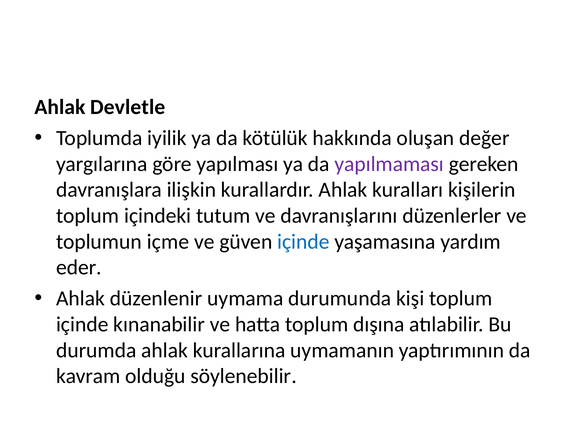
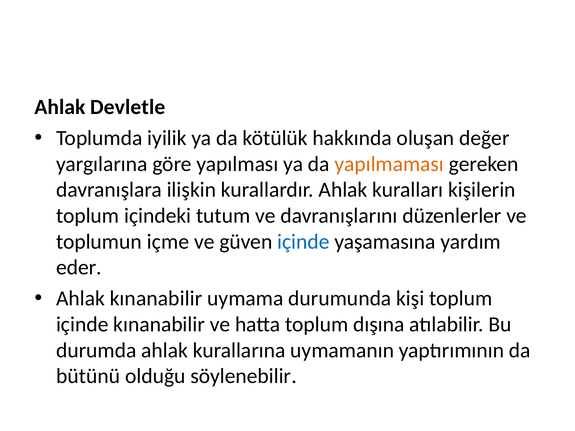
yapılmaması colour: purple -> orange (389, 164)
Ahlak düzenlenir: düzenlenir -> kınanabilir (156, 299)
kavram: kavram -> bütünü (88, 376)
